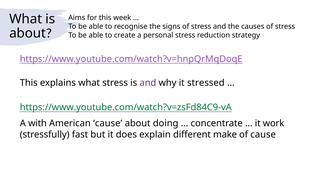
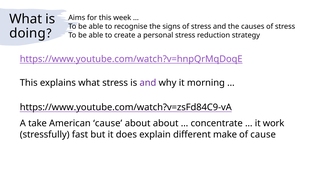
about: about -> doing (27, 33)
stressed: stressed -> morning (206, 83)
https://www.youtube.com/watch?v=zsFd84C9-vA colour: green -> black (126, 108)
with: with -> take (38, 124)
about doing: doing -> about (166, 124)
